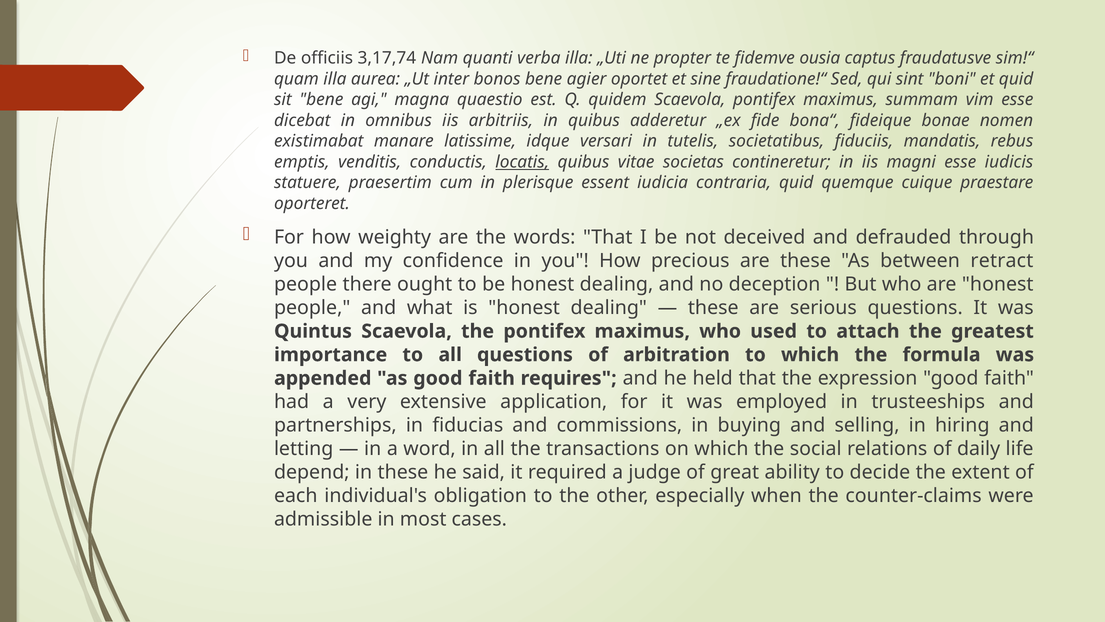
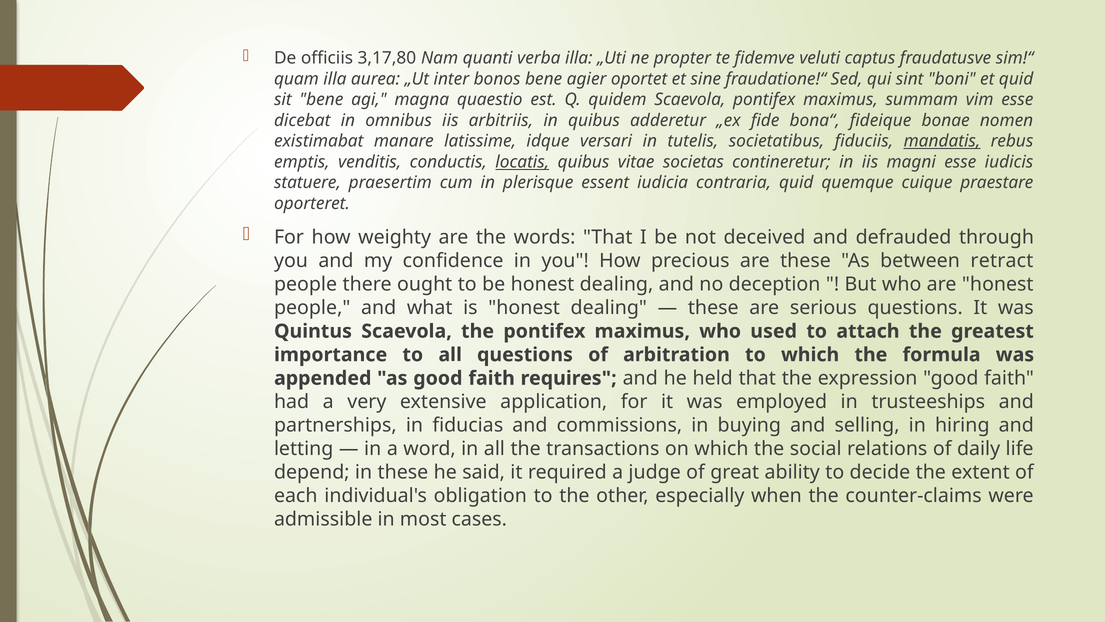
3,17,74: 3,17,74 -> 3,17,80 (387, 58)
ousia: ousia -> veluti (820, 58)
mandatis underline: none -> present (942, 141)
